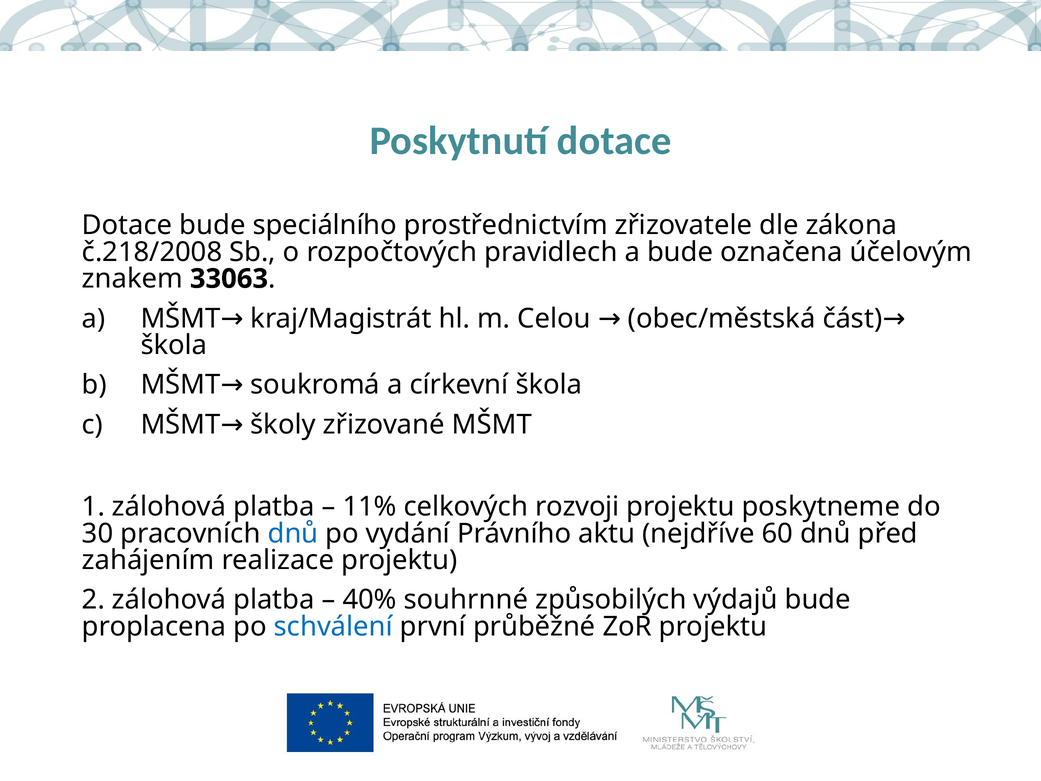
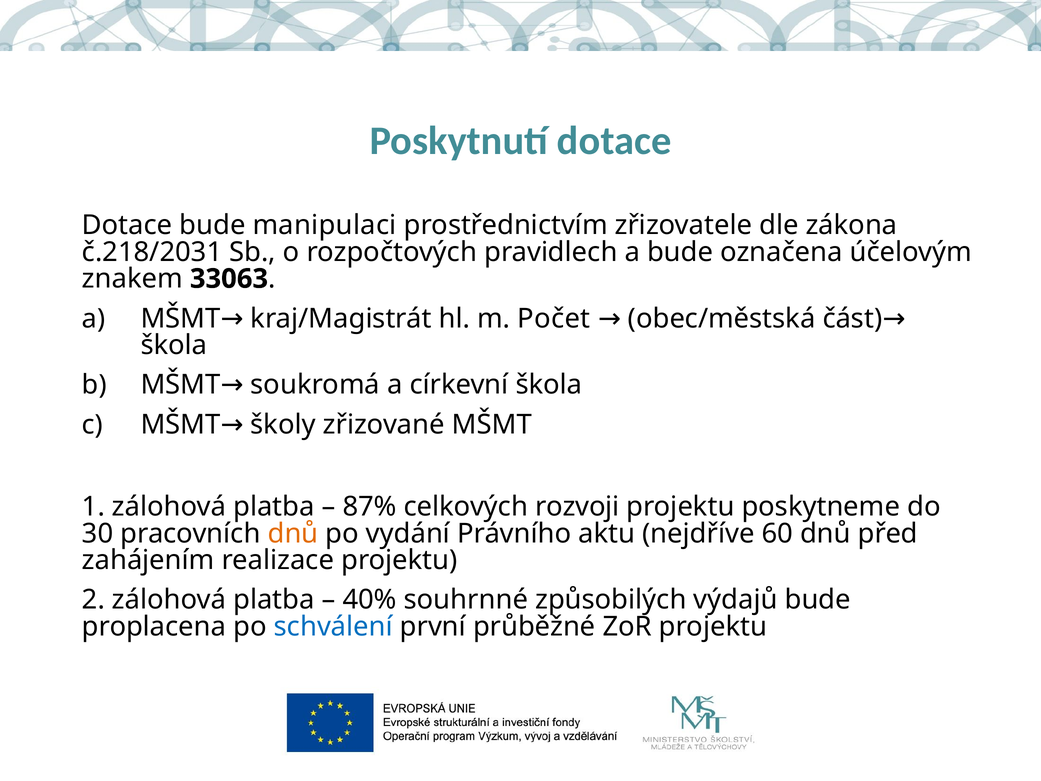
speciálního: speciálního -> manipulaci (325, 225)
č.218/2008: č.218/2008 -> č.218/2031 (152, 252)
Celou: Celou -> Počet (554, 318)
11%: 11% -> 87% (370, 507)
dnů colour: blue -> orange (293, 533)
